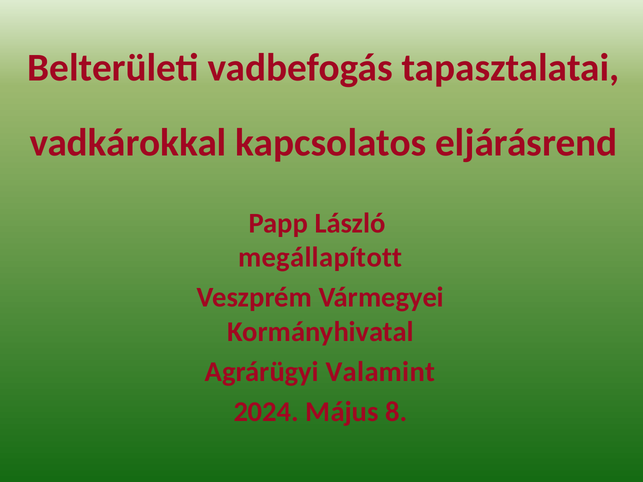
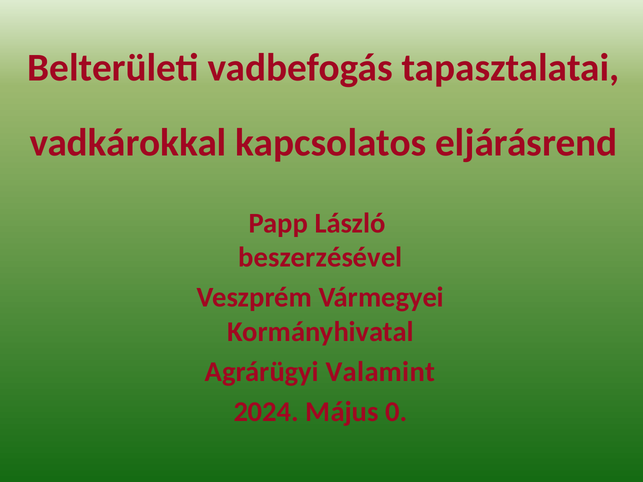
megállapított: megállapított -> beszerzésével (320, 258)
8: 8 -> 0 (396, 412)
